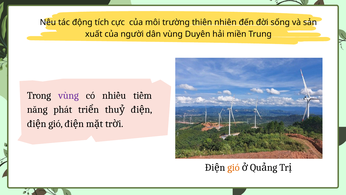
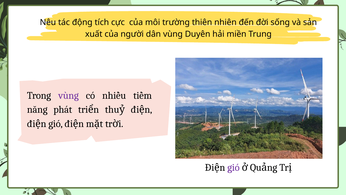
gió colour: orange -> purple (233, 167)
